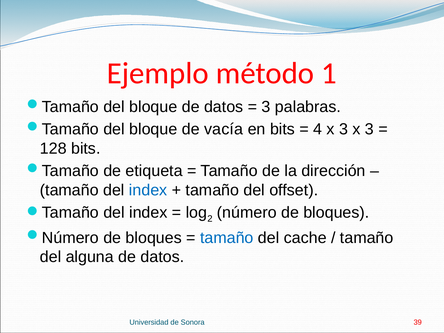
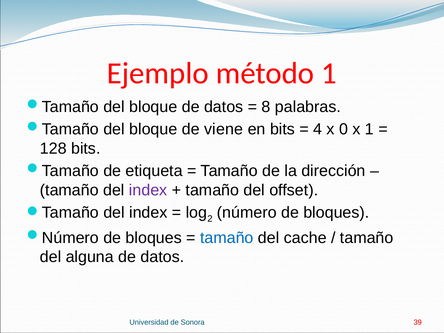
3: 3 -> 8 (266, 107)
vacía: vacía -> viene (224, 129)
4 x 3: 3 -> 0 (344, 129)
3: 3 -> 1 (369, 129)
index colour: blue -> purple (148, 190)
